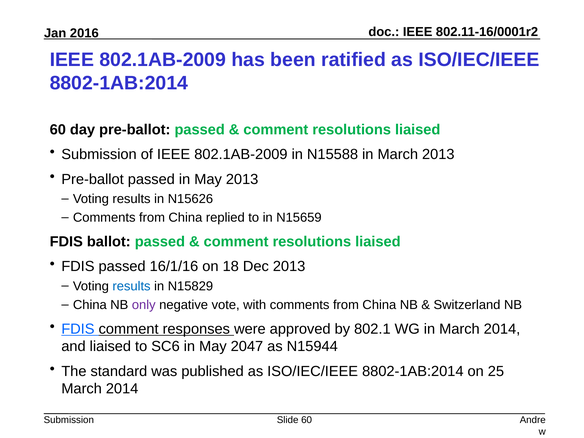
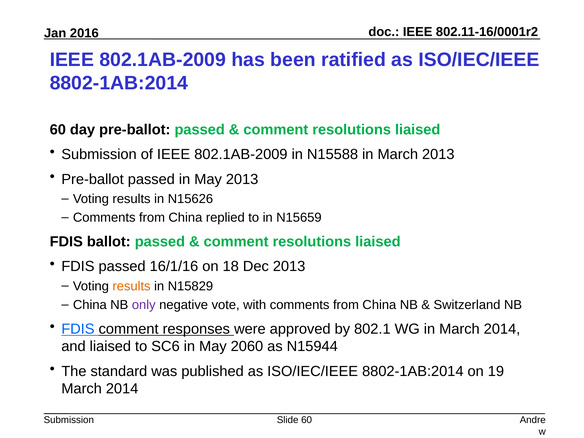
results colour: blue -> orange (132, 286)
2047: 2047 -> 2060 (247, 346)
25: 25 -> 19 (496, 371)
